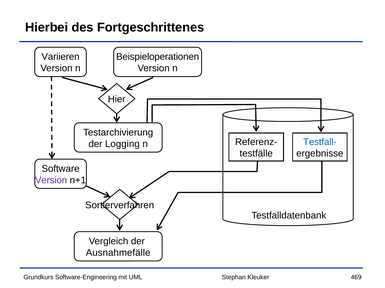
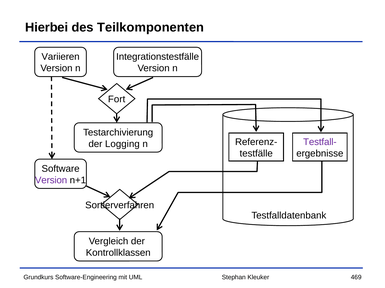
Fortgeschrittenes: Fortgeschrittenes -> Teilkomponenten (151, 28)
Beispieloperationen: Beispieloperationen -> Integrationstestfälle (158, 57)
Hier: Hier -> Fort (117, 100)
Testfall- colour: blue -> purple (320, 142)
Ausnahmefälle: Ausnahmefälle -> Kontrollklassen (118, 253)
